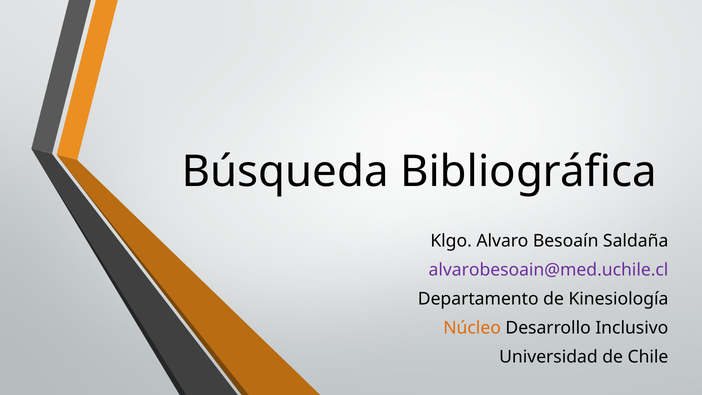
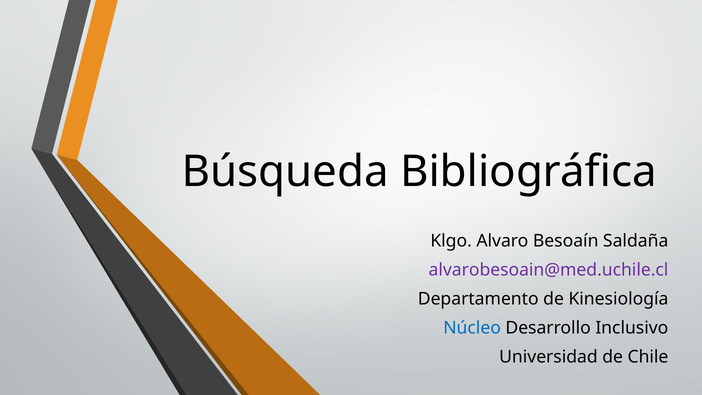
Núcleo colour: orange -> blue (472, 328)
